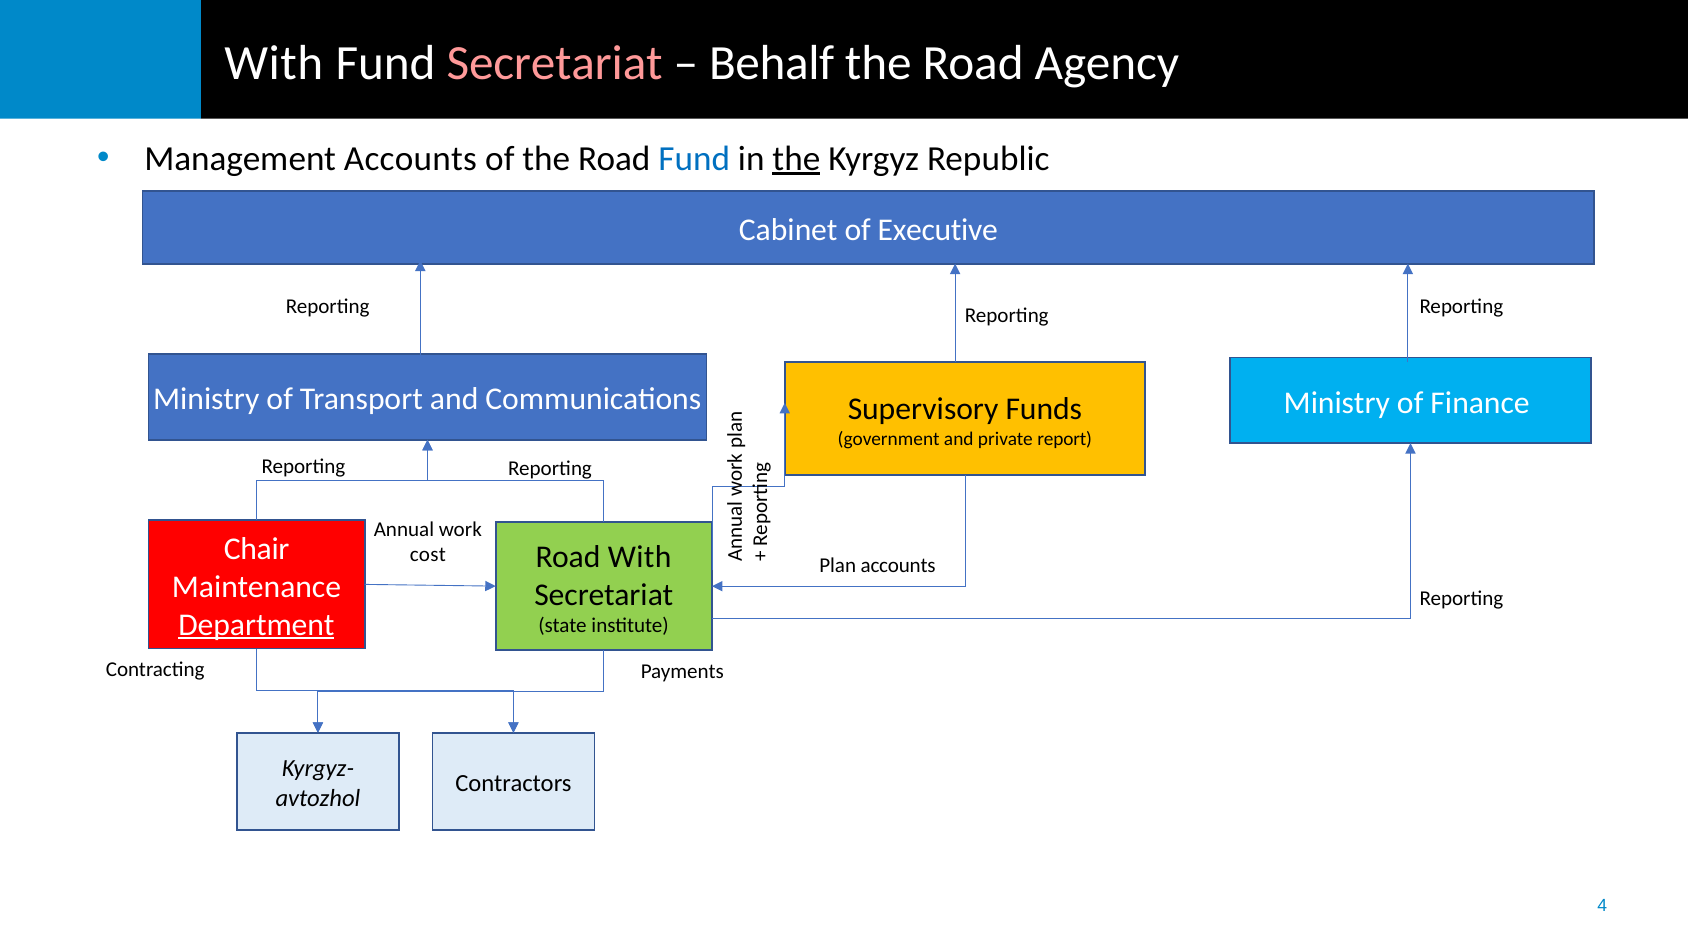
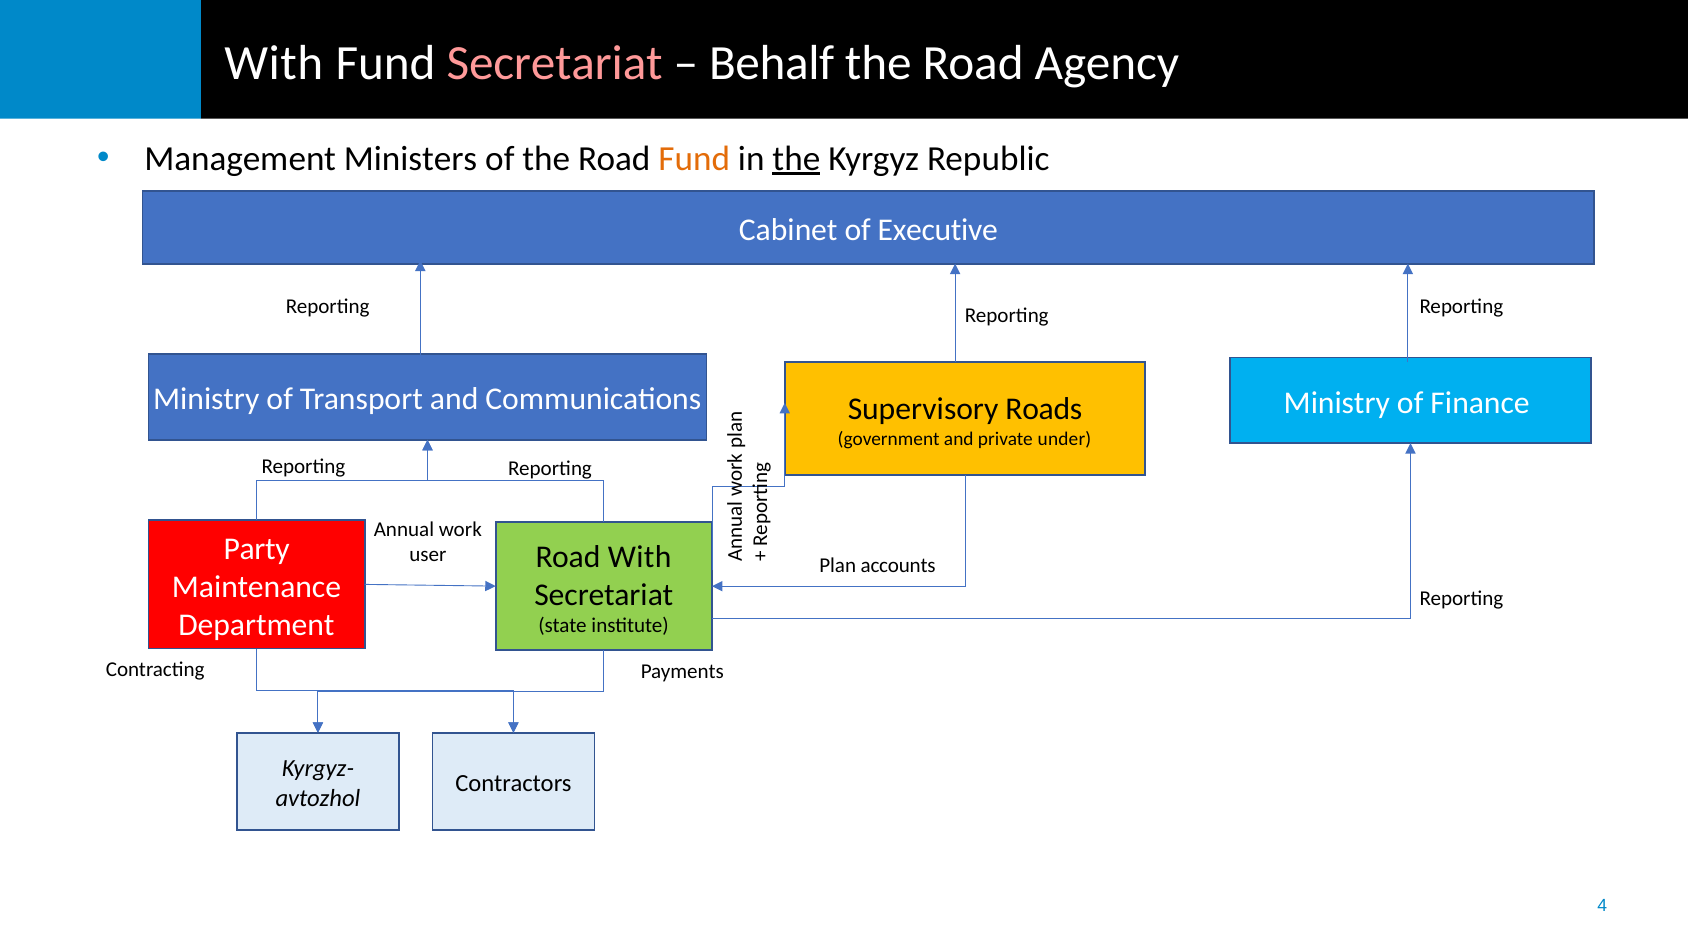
Management Accounts: Accounts -> Ministers (411, 158)
Fund colour: blue -> orange (694, 158)
Funds: Funds -> Roads (1044, 410)
report: report -> under (1064, 439)
Chair: Chair -> Party (257, 549)
cost: cost -> user (428, 555)
Department underline: present -> none (256, 625)
